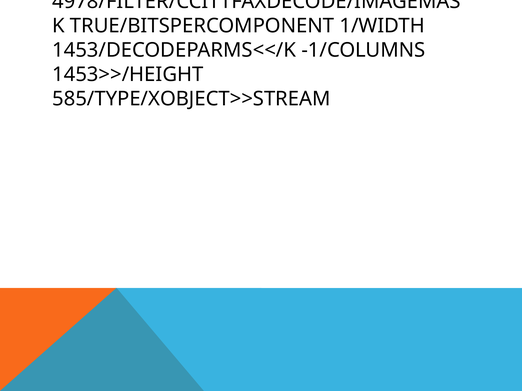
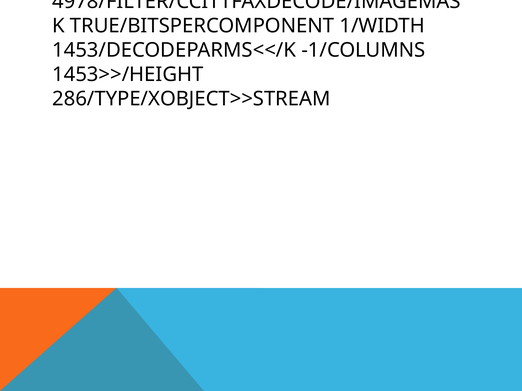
585/TYPE/XOBJECT>>STREAM: 585/TYPE/XOBJECT>>STREAM -> 286/TYPE/XOBJECT>>STREAM (191, 99)
